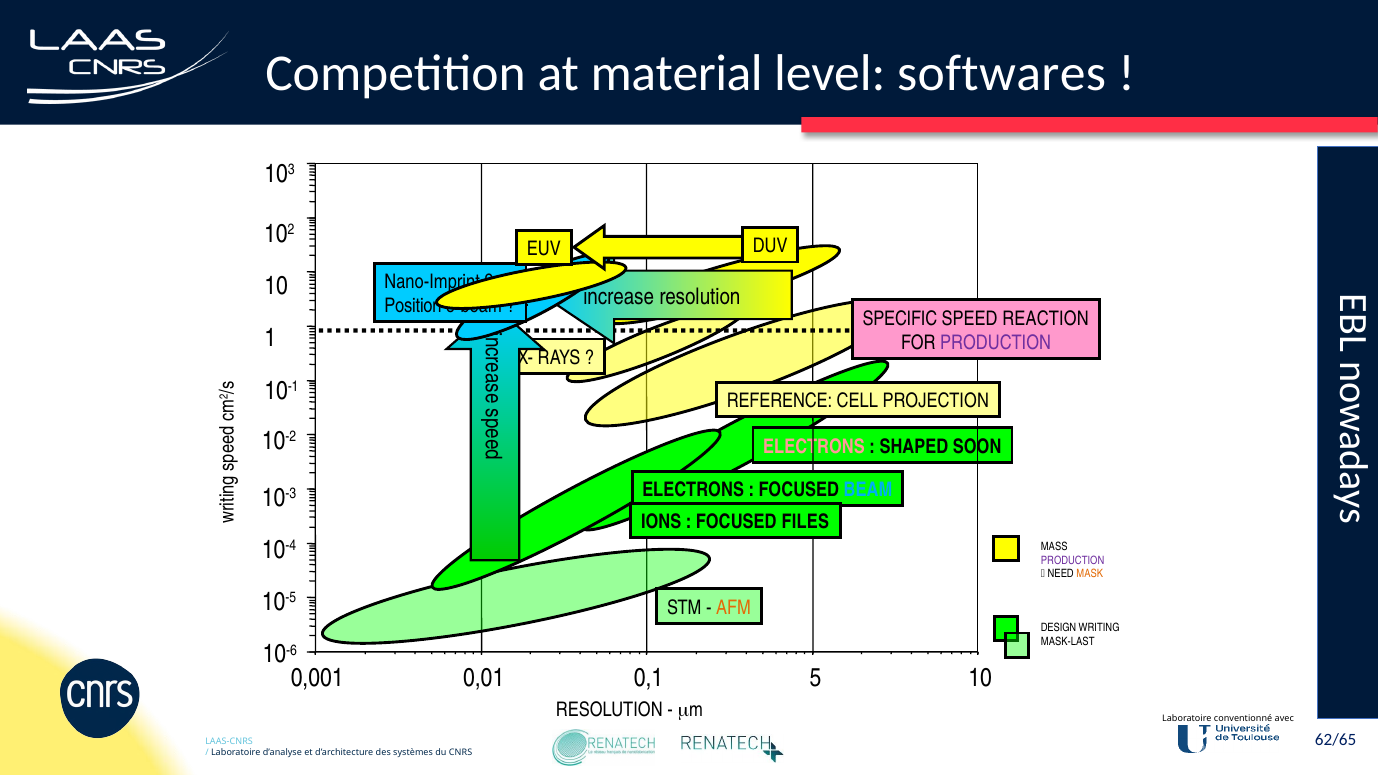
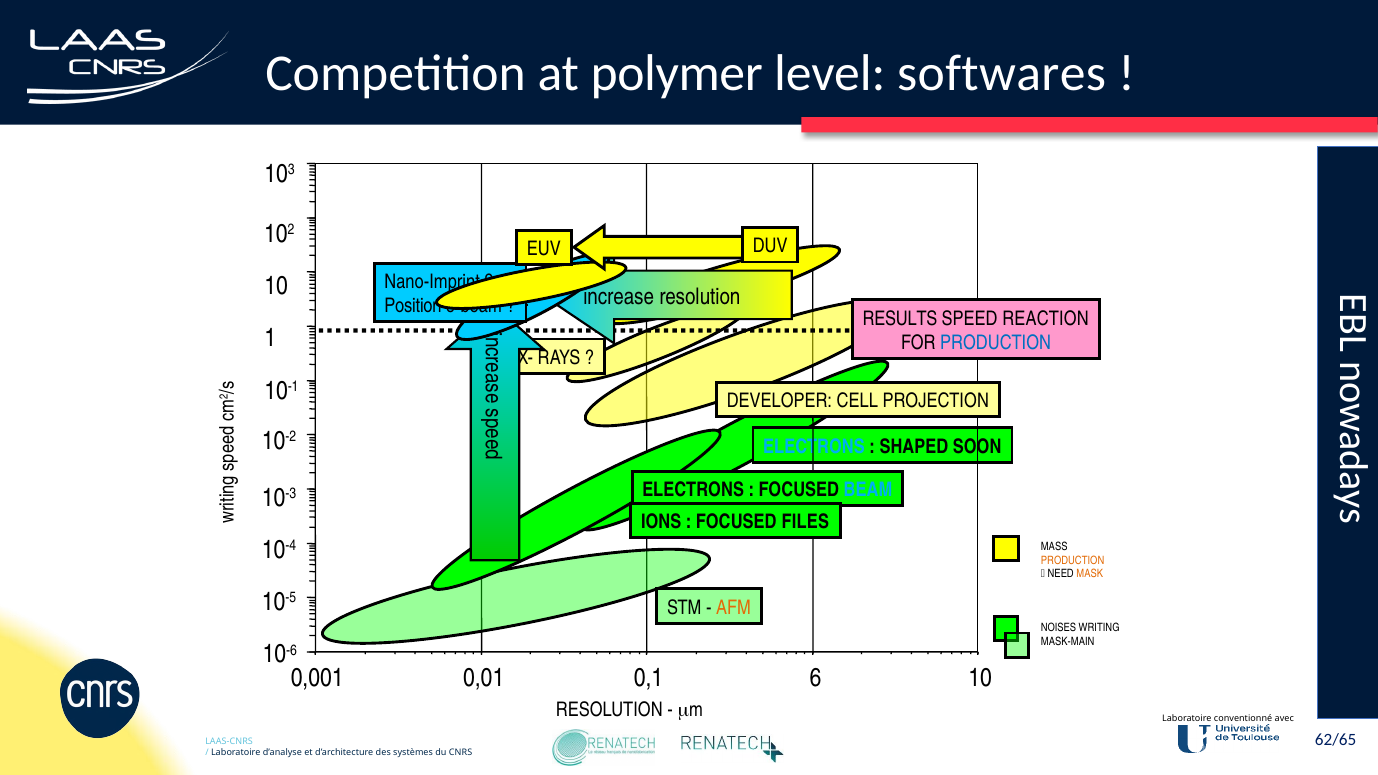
material: material -> polymer (677, 74)
SPECIFIC: SPECIFIC -> RESULTS (900, 318)
PRODUCTION colour: purple -> blue (996, 343)
REFERENCE: REFERENCE -> DEVELOPER (779, 401)
ELECTRONS colour: pink -> light blue (814, 447)
PRODUCTION colour: purple -> orange (1073, 560)
DESIGN: DESIGN -> NOISES (1059, 628)
MASK-LAST: MASK-LAST -> MASK-MAIN (1068, 642)
5: 5 -> 6 (815, 678)
